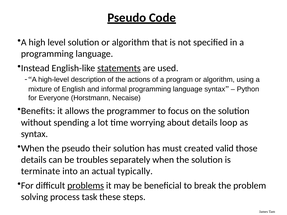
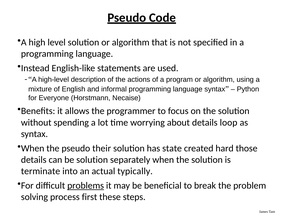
statements underline: present -> none (119, 68)
must: must -> state (172, 148)
valid: valid -> hard (225, 148)
be troubles: troubles -> solution (92, 160)
task: task -> first (89, 197)
